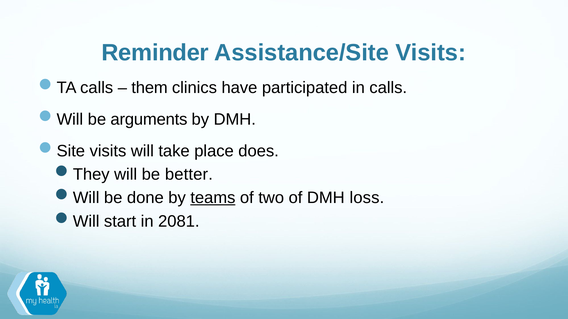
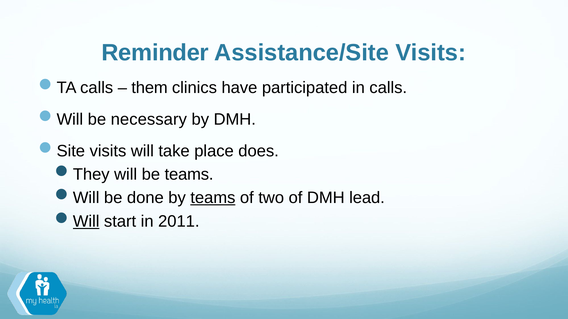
arguments: arguments -> necessary (149, 120)
be better: better -> teams (189, 175)
loss: loss -> lead (367, 198)
Will underline: none -> present (86, 222)
2081: 2081 -> 2011 (179, 222)
